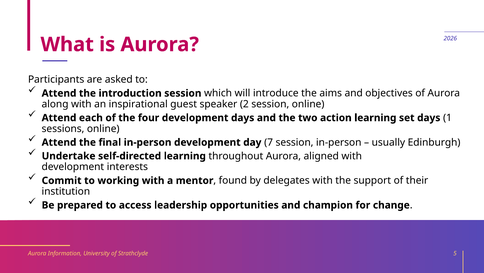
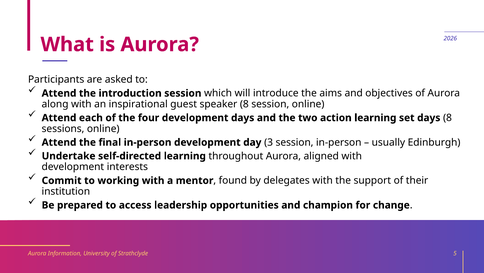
speaker 2: 2 -> 8 (244, 104)
days 1: 1 -> 8 (448, 118)
7: 7 -> 3 (269, 142)
